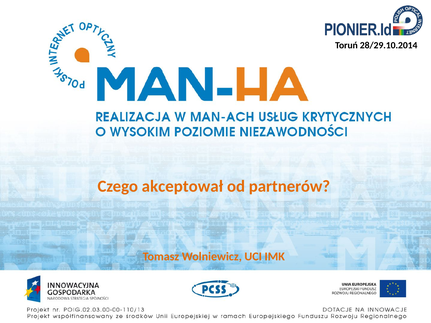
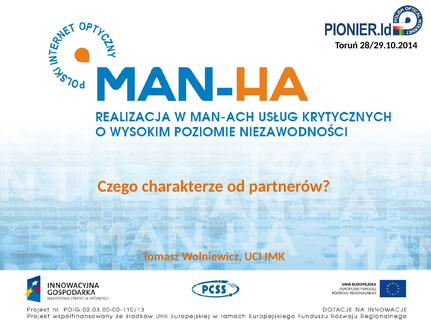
akceptował: akceptował -> charakterze (183, 187)
